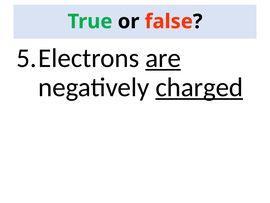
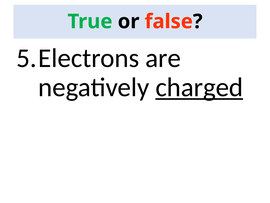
are underline: present -> none (163, 58)
